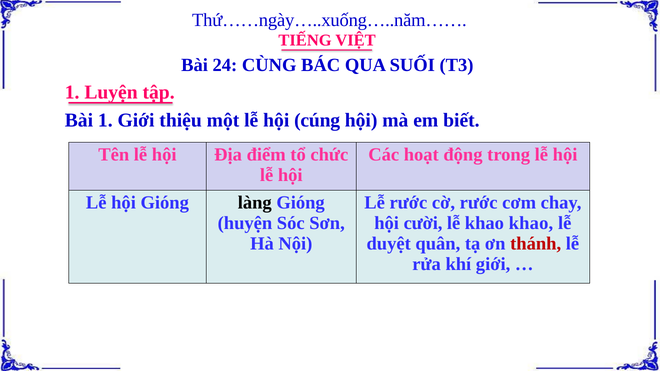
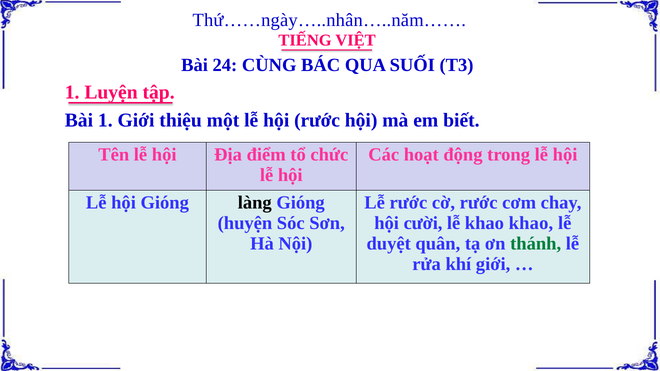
Thứ……ngày…..xuống…..năm……: Thứ……ngày…..xuống…..năm…… -> Thứ……ngày…..nhân…..năm…… (329, 20)
hội cúng: cúng -> rước (317, 120)
thánh colour: red -> green (536, 244)
